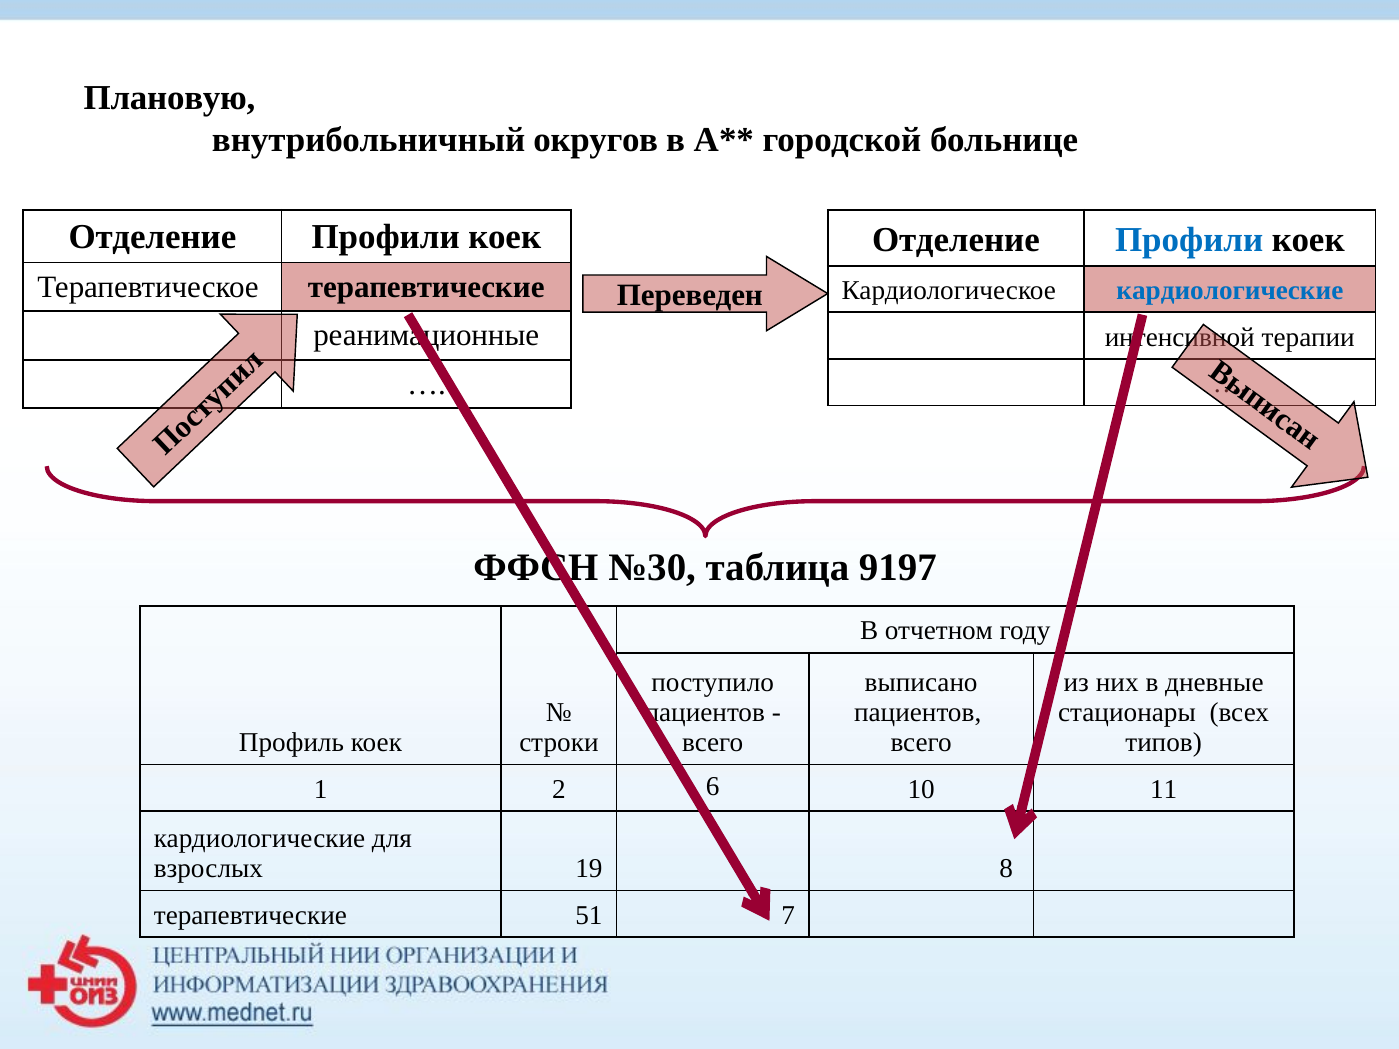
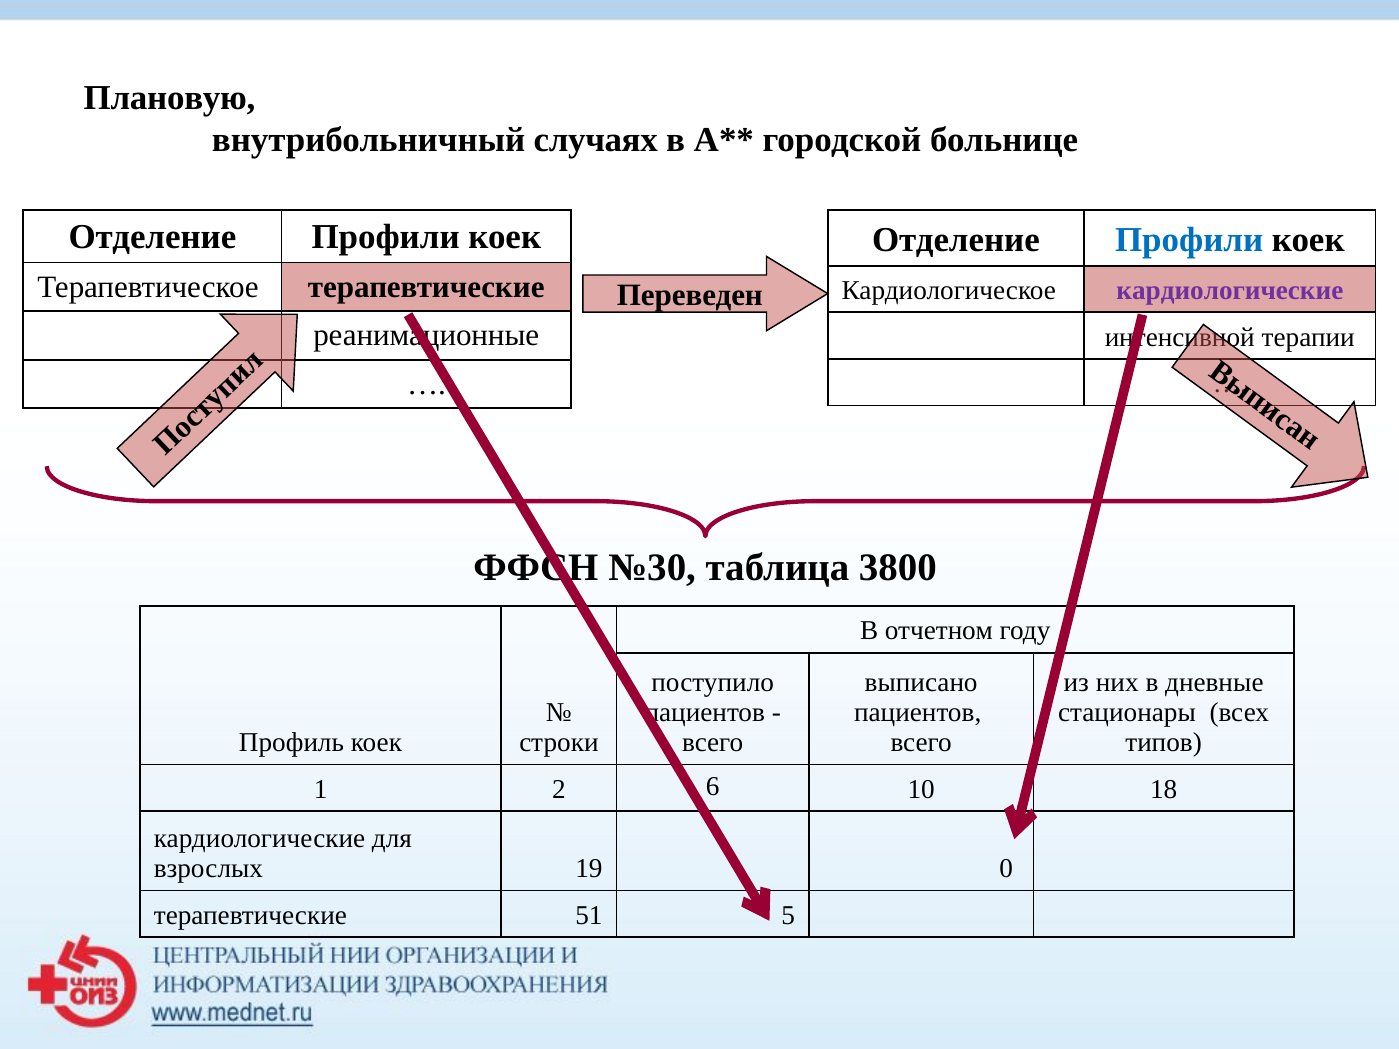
округов: округов -> случаях (596, 140)
кардиологические colour: blue -> purple (1230, 291)
9197: 9197 -> 3800 (898, 568)
11: 11 -> 18 (1164, 790)
8: 8 -> 0 (1006, 869)
7: 7 -> 5 (788, 915)
